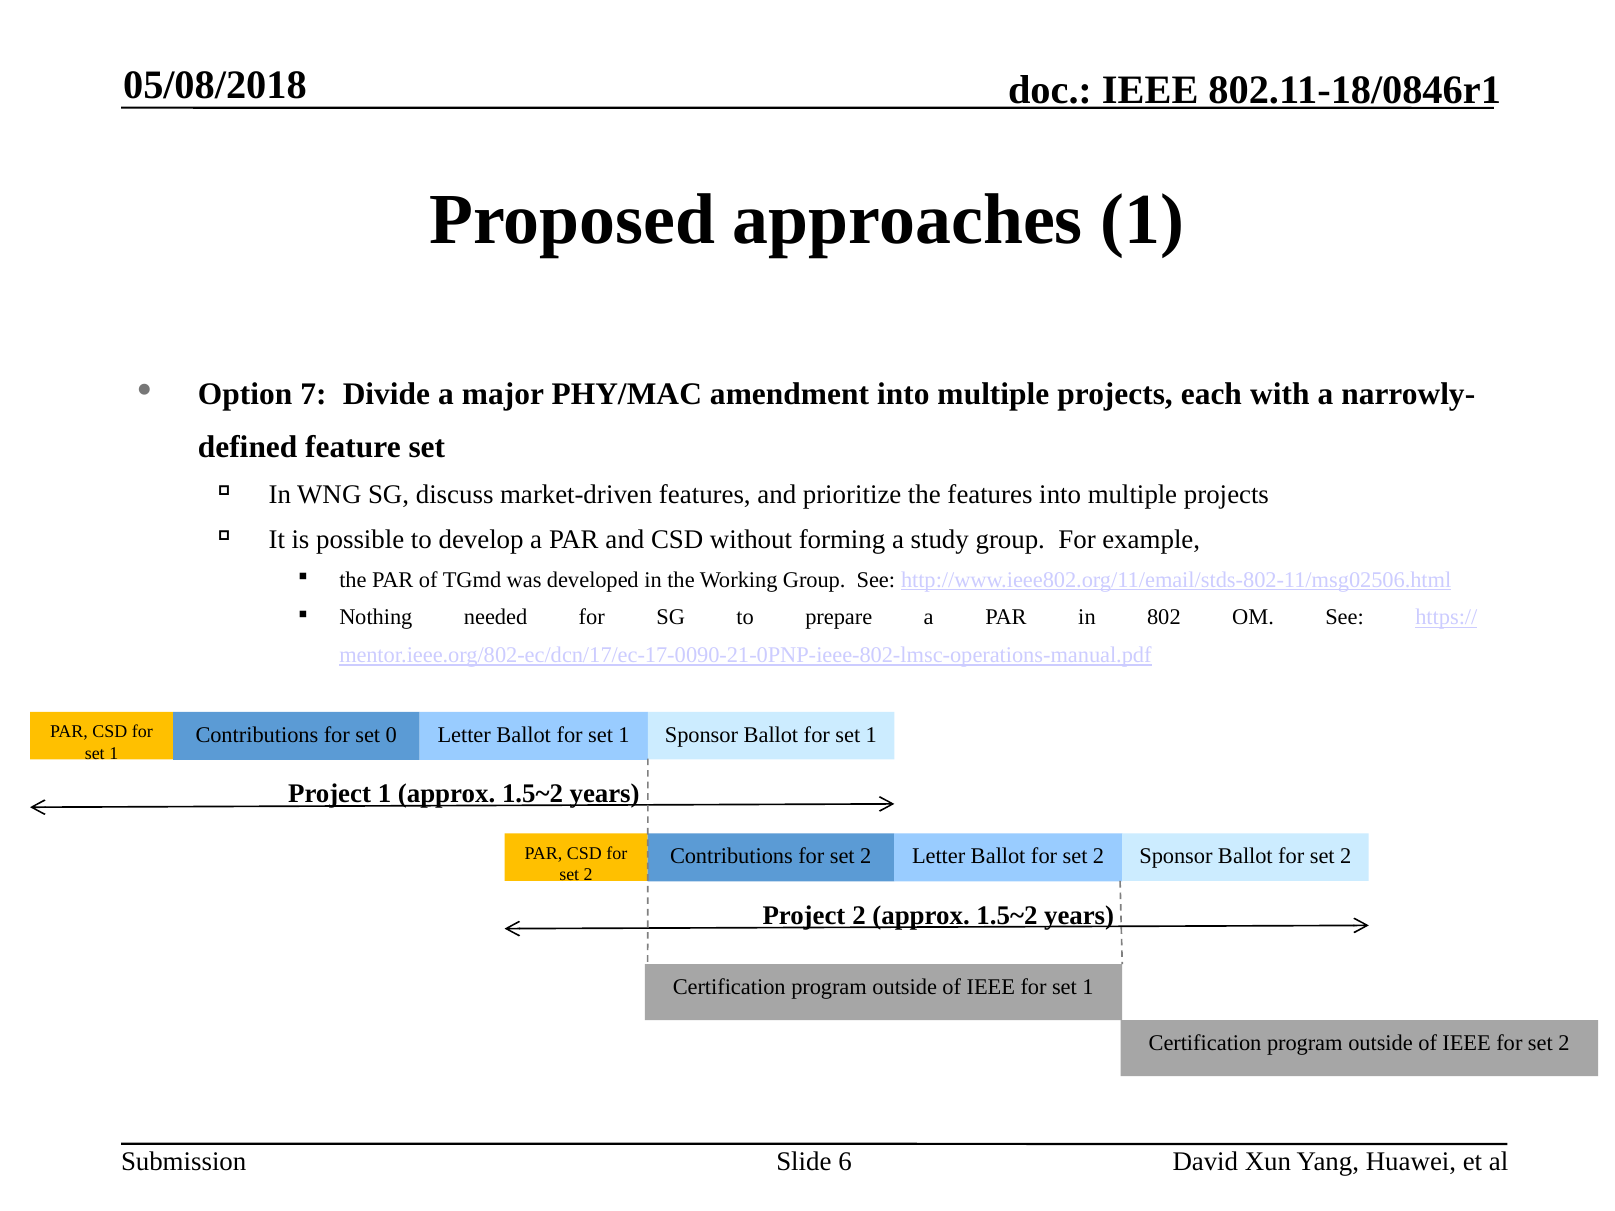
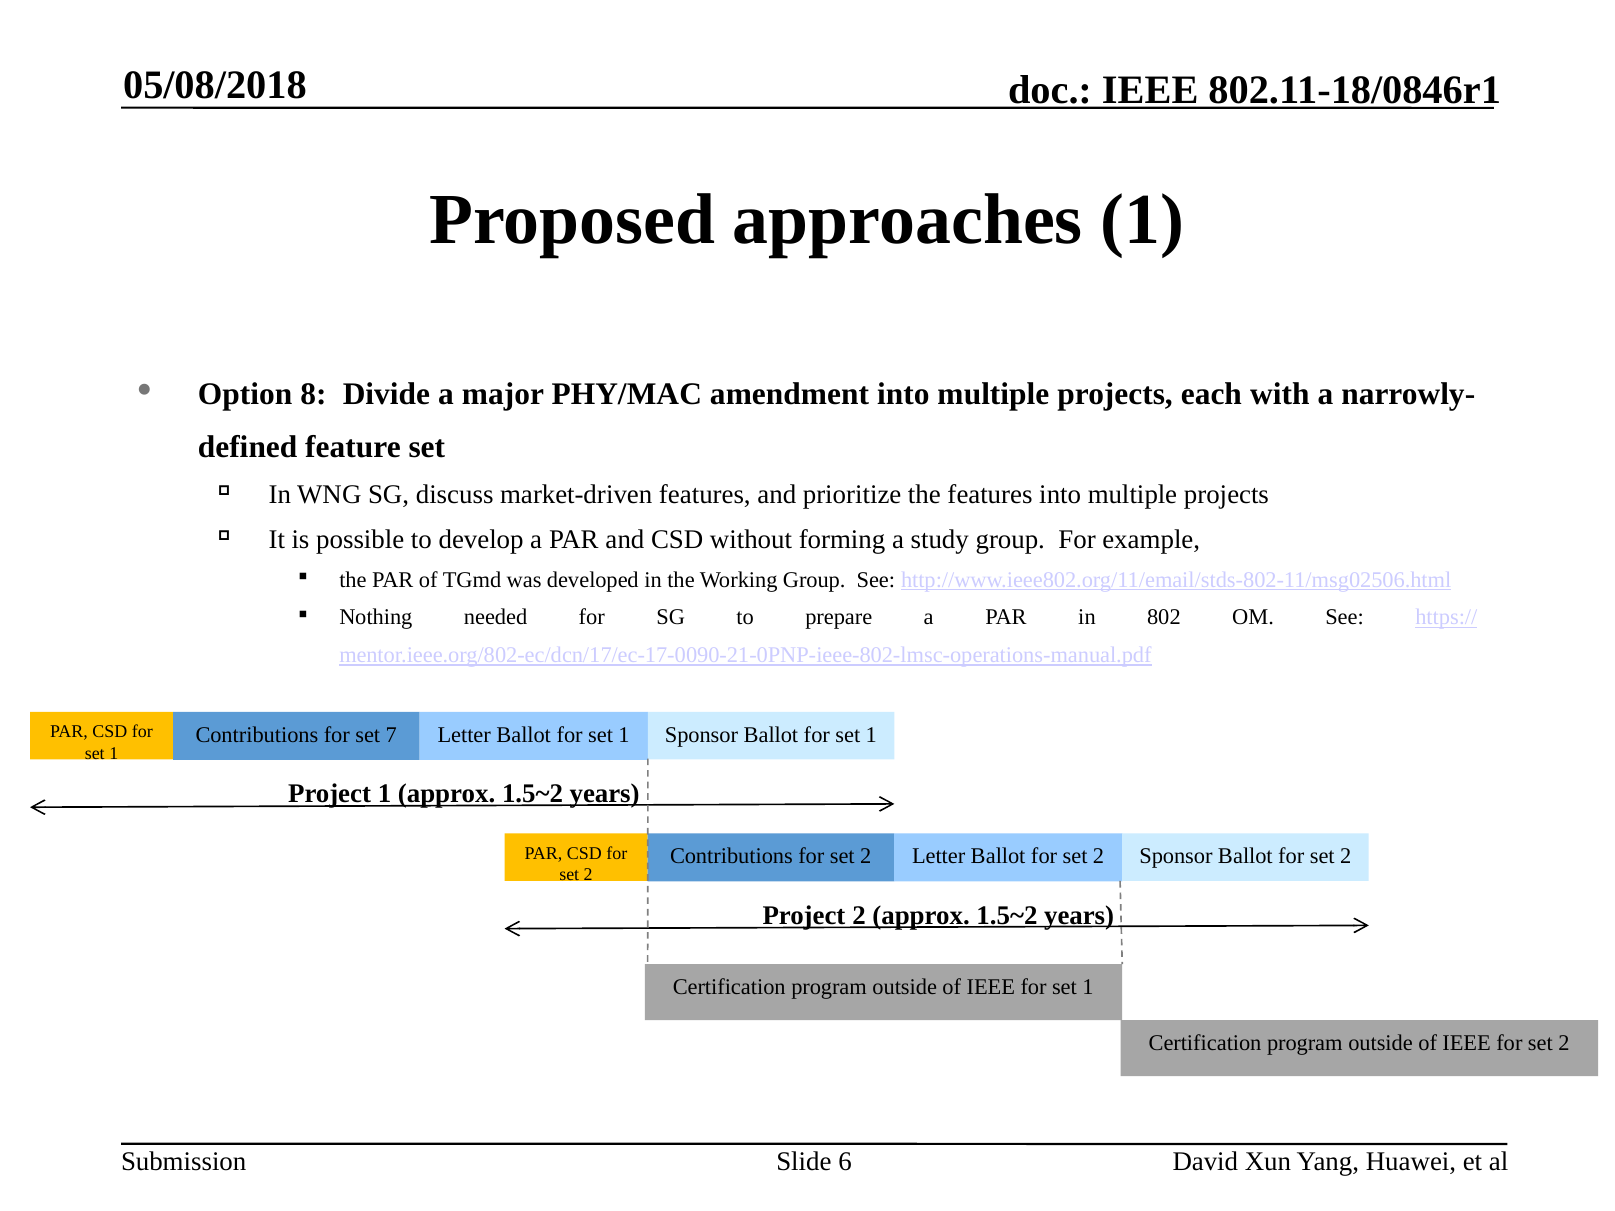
7: 7 -> 8 (313, 394)
0: 0 -> 7 (391, 735)
